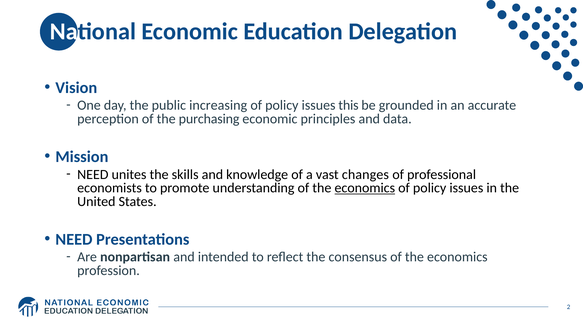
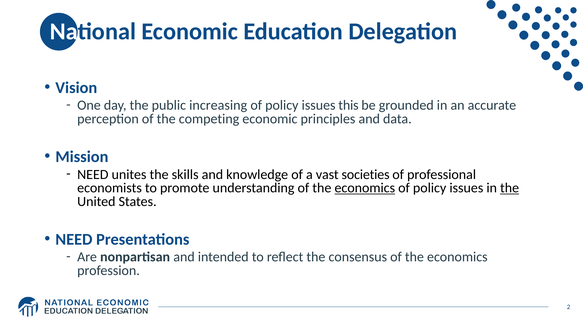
purchasing: purchasing -> competing (209, 119)
changes: changes -> societies (366, 174)
the underline: none -> present (510, 188)
